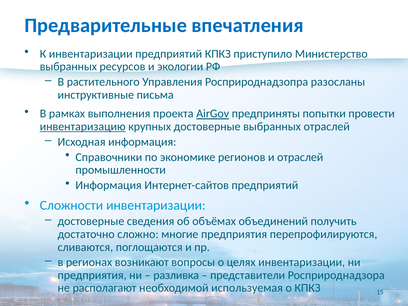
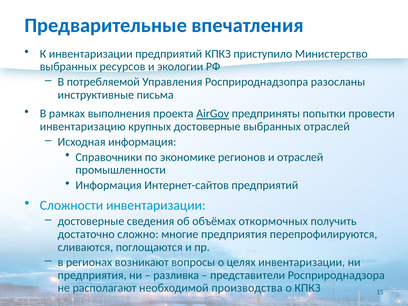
растительного: растительного -> потребляемой (103, 82)
инвентаризацию underline: present -> none (83, 127)
объединений: объединений -> откормочных (273, 221)
используемая: используемая -> производства (247, 288)
